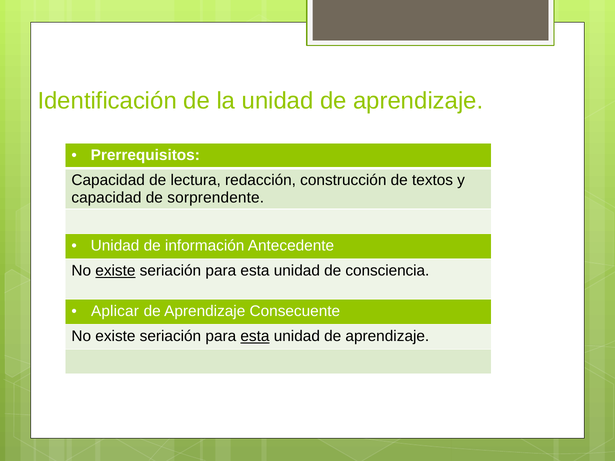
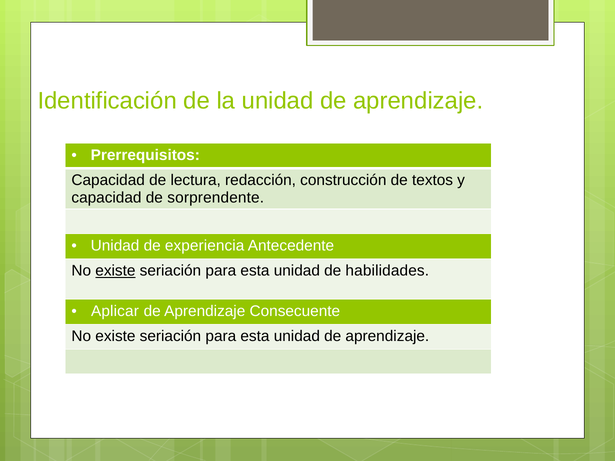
información: información -> experiencia (205, 246)
consciencia: consciencia -> habilidades (387, 271)
esta underline: present -> none (255, 336)
